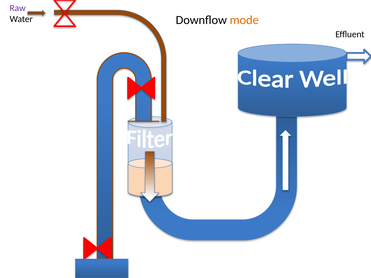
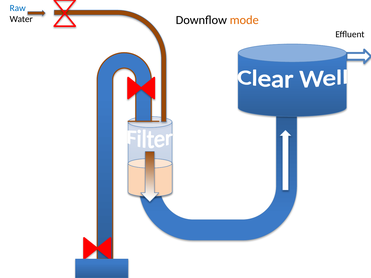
Raw colour: purple -> blue (18, 8)
